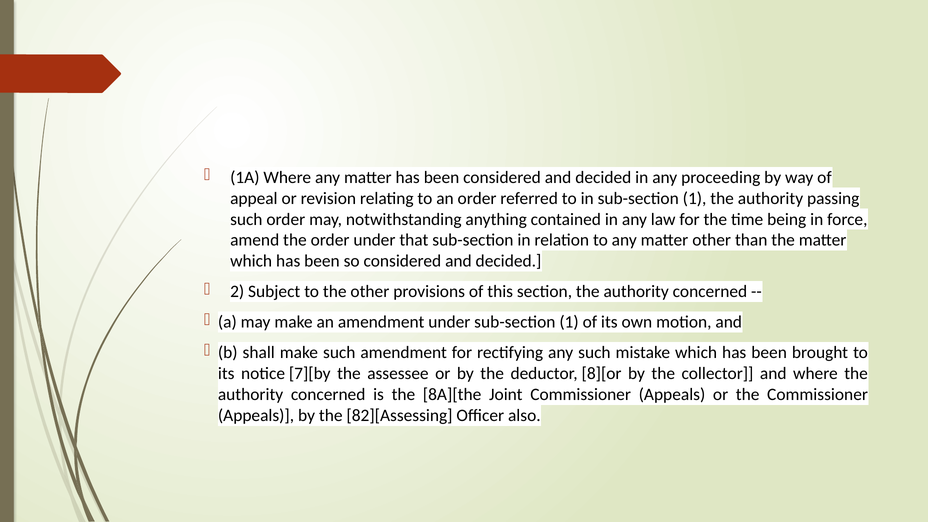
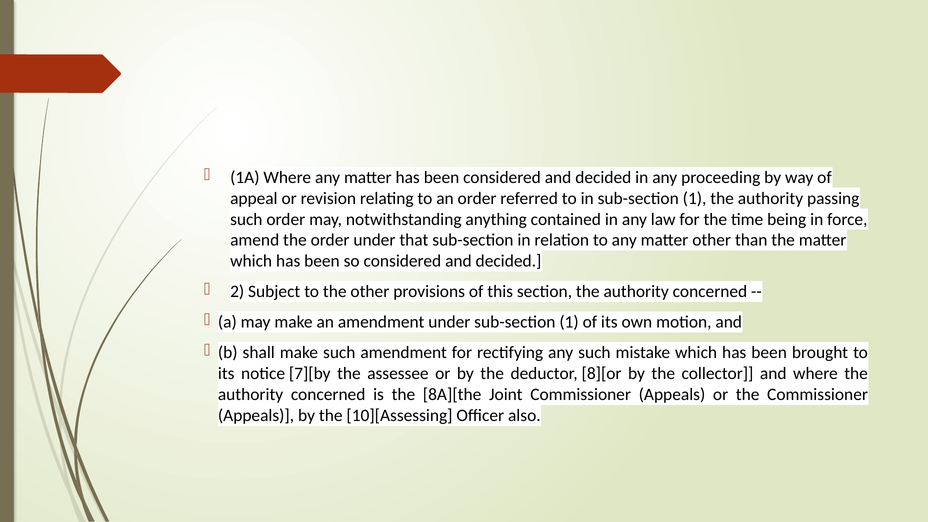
82][Assessing: 82][Assessing -> 10][Assessing (400, 415)
